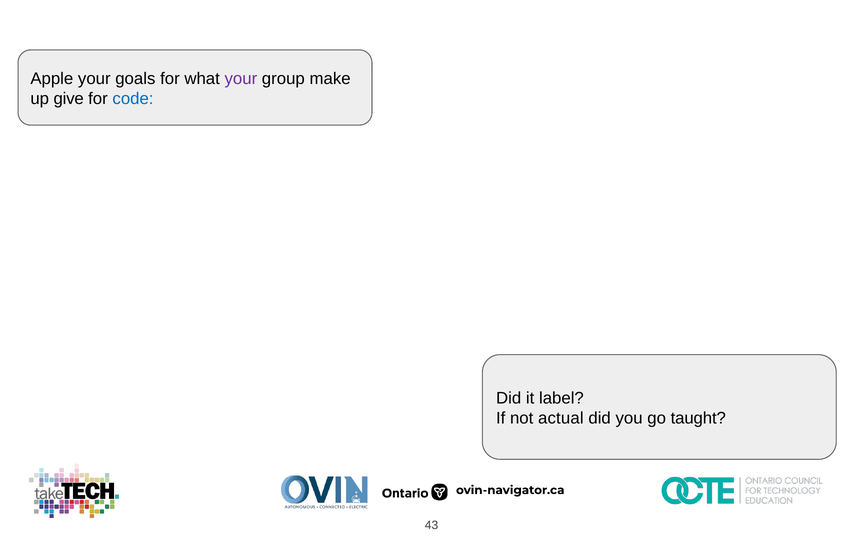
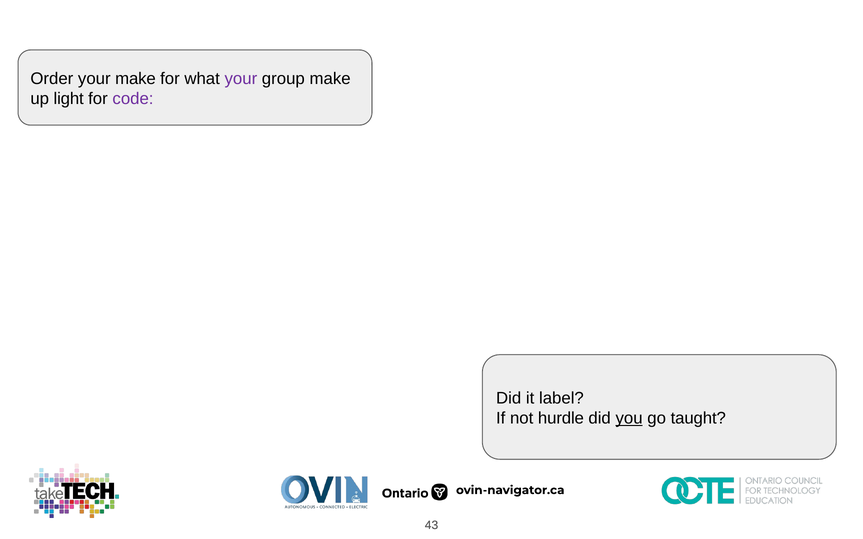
Apple: Apple -> Order (52, 79)
your goals: goals -> make (135, 79)
give: give -> light (69, 99)
code colour: blue -> purple (133, 99)
actual: actual -> hurdle (561, 418)
you underline: none -> present (629, 418)
